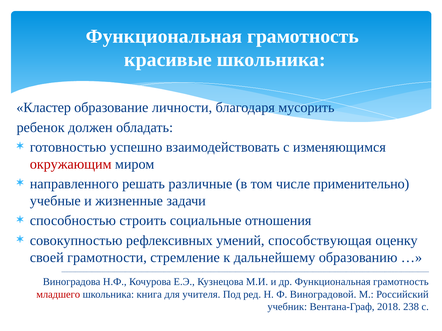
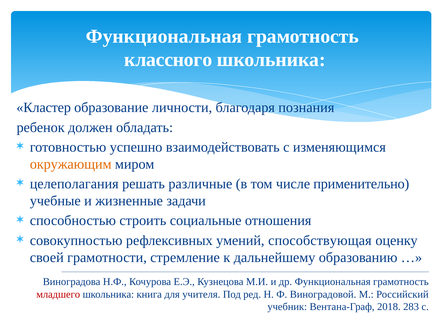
красивые: красивые -> классного (168, 60)
мусорить: мусорить -> познания (306, 108)
окружающим colour: red -> orange (71, 164)
направленного: направленного -> целеполагания (74, 184)
238: 238 -> 283 (411, 307)
